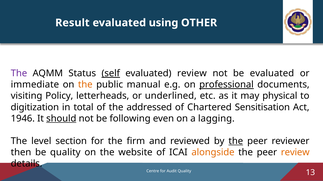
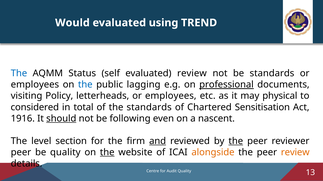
Result: Result -> Would (72, 23)
OTHER: OTHER -> TREND (199, 23)
The colour: purple -> blue (19, 74)
self underline: present -> none (111, 74)
be evaluated: evaluated -> standards (272, 74)
immediate: immediate -> employees (35, 85)
the colour: orange -> blue (85, 85)
manual: manual -> lagging (144, 85)
letterheads or underlined: underlined -> employees (171, 96)
digitization: digitization -> considered (35, 108)
the addressed: addressed -> standards (149, 108)
1946: 1946 -> 1916 (23, 119)
lagging: lagging -> nascent (216, 119)
and underline: none -> present (158, 141)
then: then -> peer (21, 153)
the underline: none -> present (107, 153)
